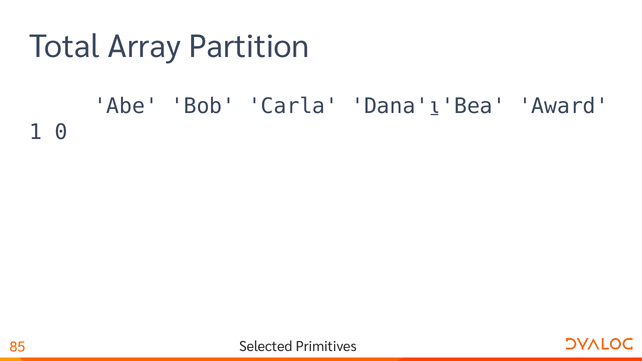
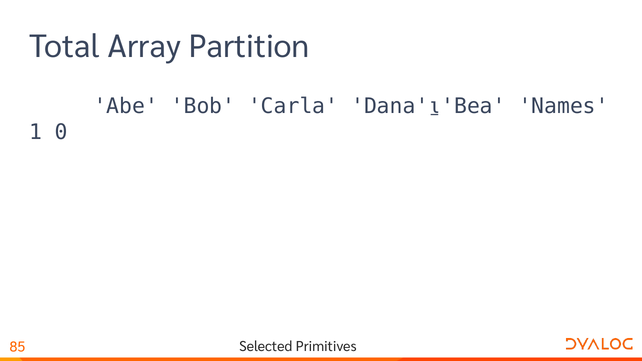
Award: Award -> Names (564, 106)
